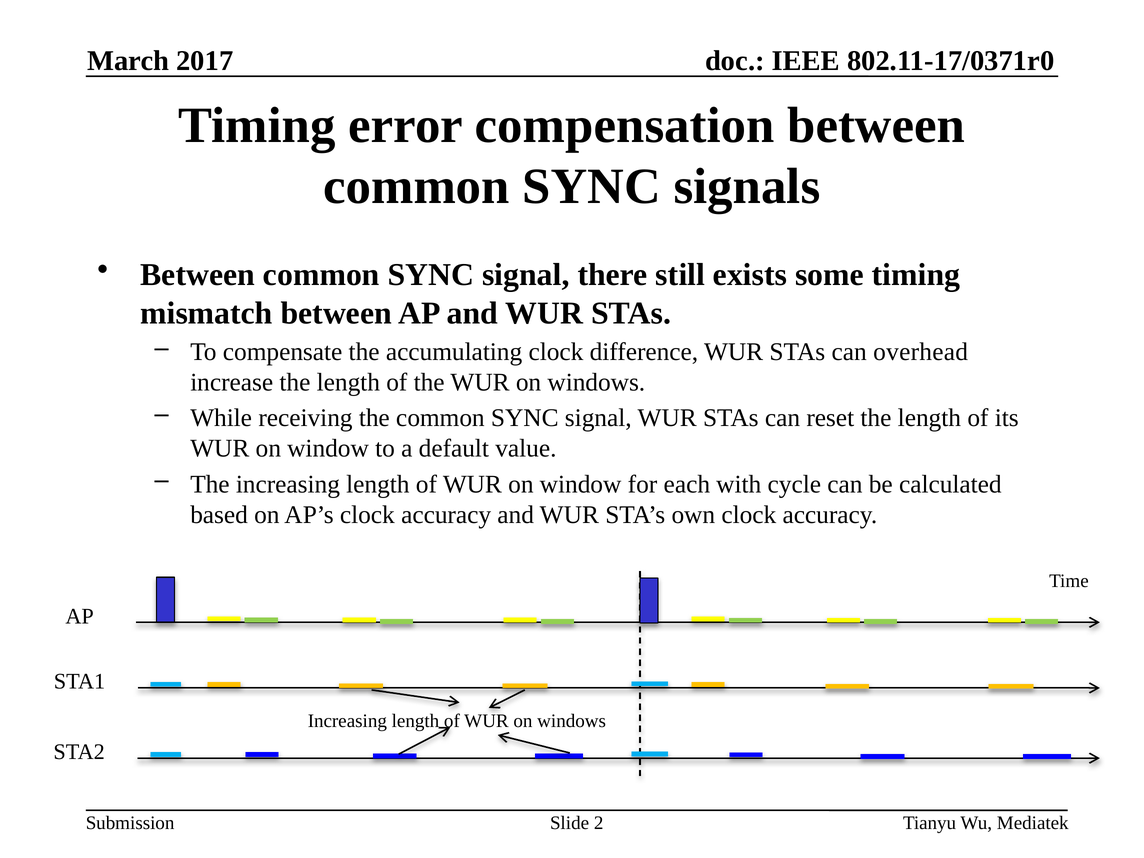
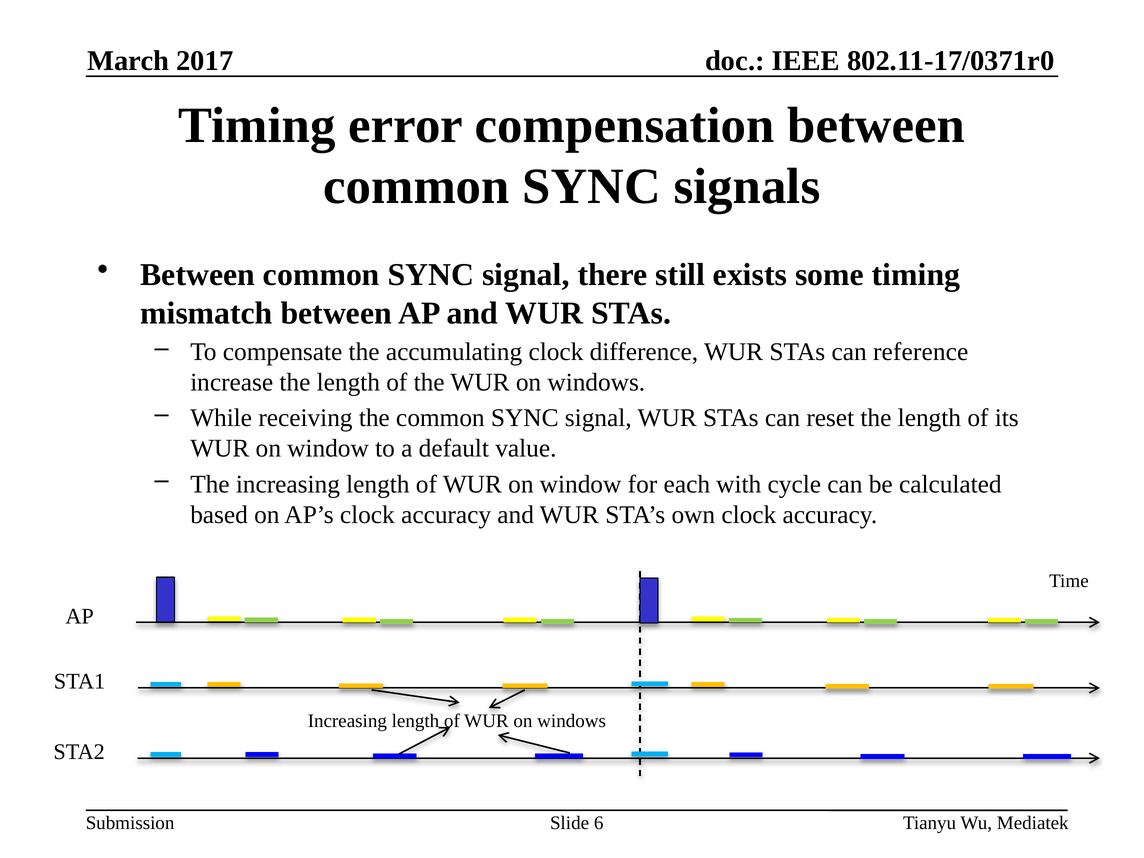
overhead: overhead -> reference (921, 352)
2: 2 -> 6 (599, 823)
